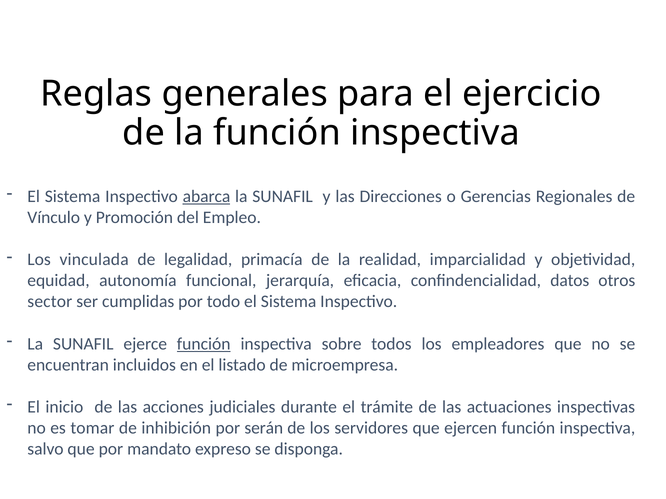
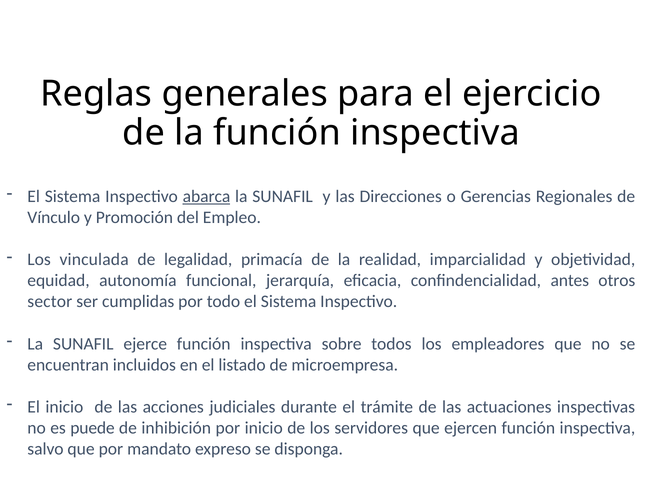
datos: datos -> antes (570, 281)
función underline: present -> none (204, 344)
tomar: tomar -> puede (93, 428)
por serán: serán -> inicio (264, 428)
